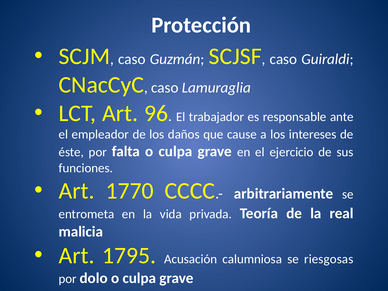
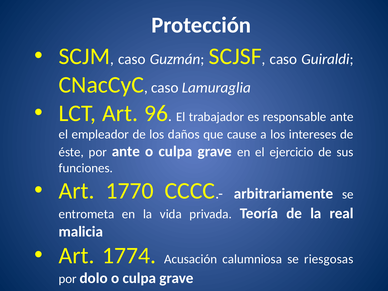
por falta: falta -> ante (126, 151)
1795: 1795 -> 1774 (129, 255)
